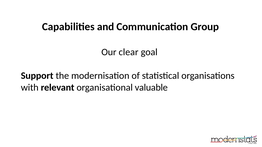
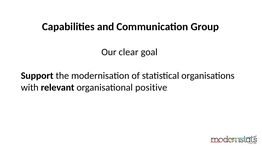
valuable: valuable -> positive (151, 88)
